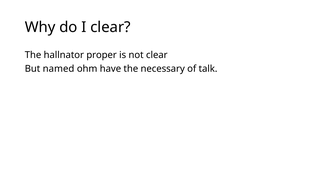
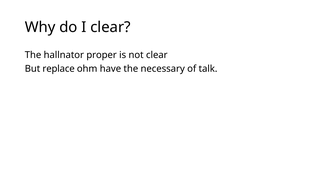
named: named -> replace (59, 69)
